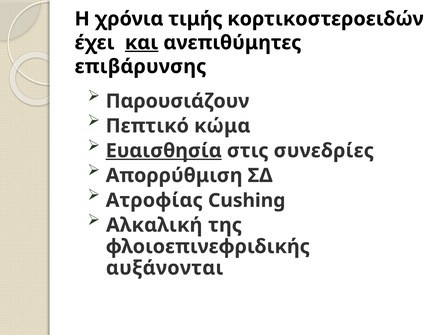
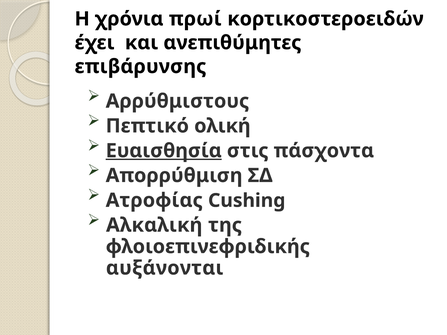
τιμής: τιμής -> πρωί (195, 19)
και underline: present -> none (142, 43)
Παρουσιάζουν: Παρουσιάζουν -> Αρρύθμιστους (177, 101)
κώμα: κώμα -> ολική (222, 126)
συνεδρίες: συνεδρίες -> πάσχοντα (324, 151)
